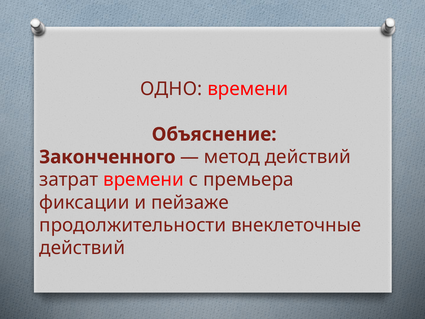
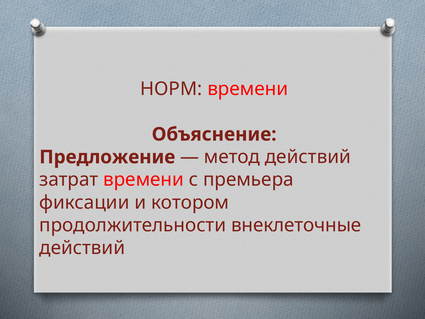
ОДНО: ОДНО -> НОРМ (171, 89)
Законченного: Законченного -> Предложение (107, 157)
пейзаже: пейзаже -> котором (190, 202)
